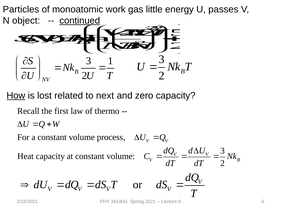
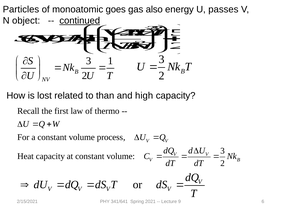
work: work -> goes (116, 9)
little: little -> also (154, 9)
How underline: present -> none (16, 96)
next: next -> than (105, 96)
zero: zero -> high (144, 96)
